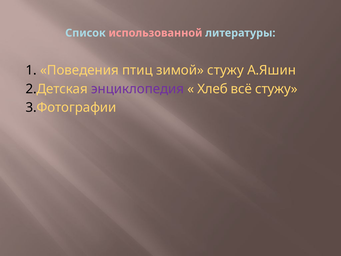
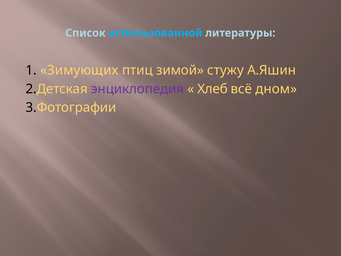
использованной colour: pink -> light blue (155, 33)
Поведения: Поведения -> Зимующих (79, 70)
всё стужу: стужу -> дном (276, 89)
